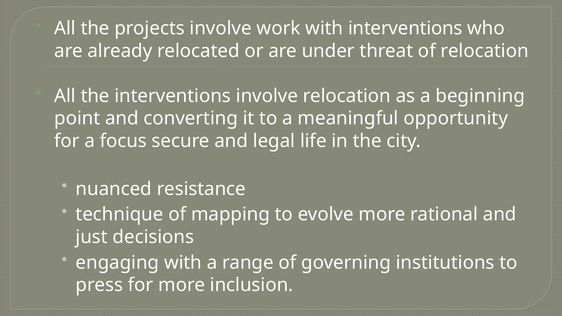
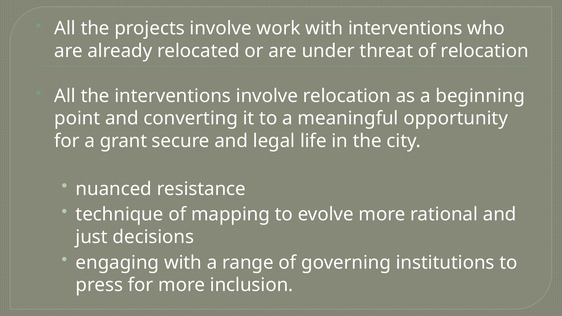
focus: focus -> grant (123, 141)
